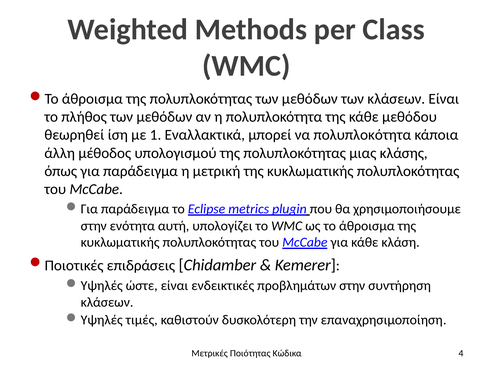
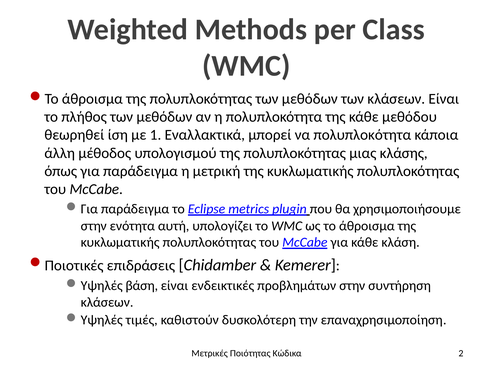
ώστε: ώστε -> βάση (142, 286)
4: 4 -> 2 (461, 353)
